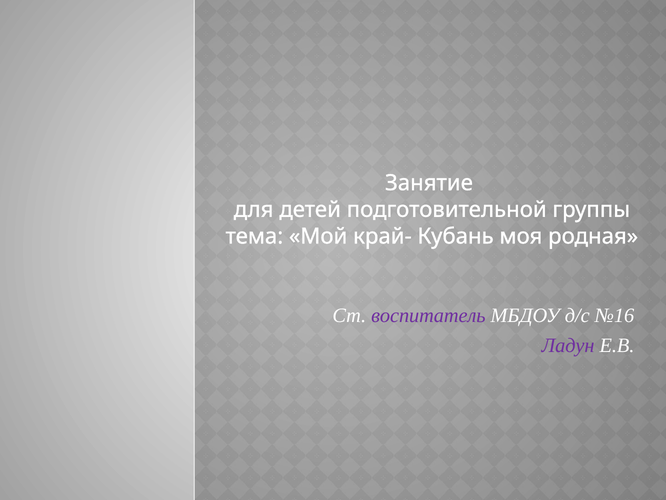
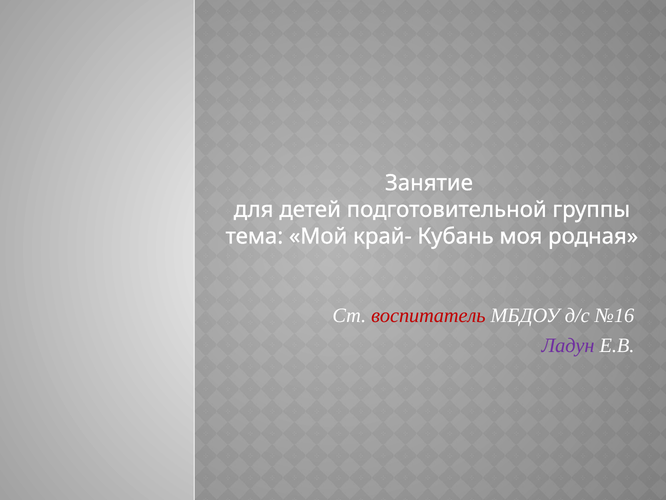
воспитатель colour: purple -> red (428, 315)
